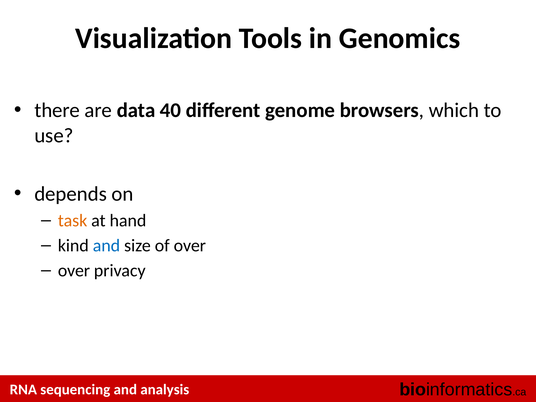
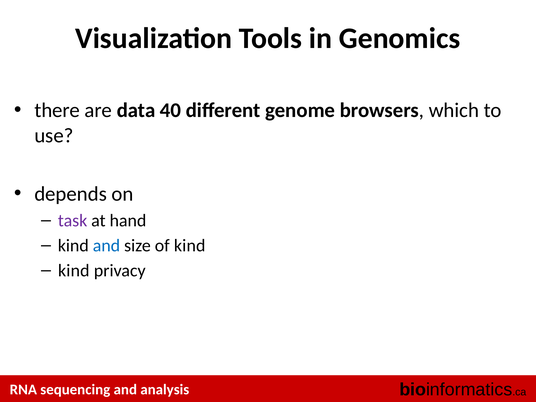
task colour: orange -> purple (73, 220)
of over: over -> kind (190, 245)
over: over -> kind (74, 271)
